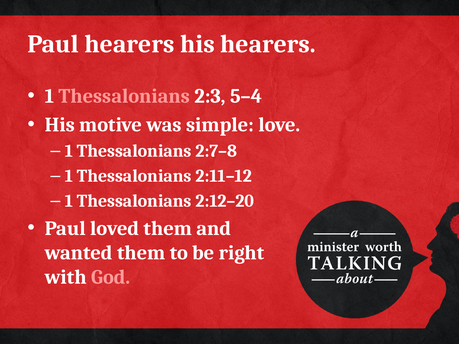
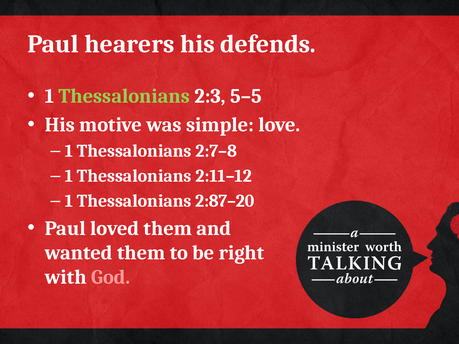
his hearers: hearers -> defends (268, 44)
Thessalonians colour: pink -> light green (124, 96)
5–4: 5–4 -> 5–5 (246, 96)
2:12–20: 2:12–20 -> 2:87–20 (225, 201)
